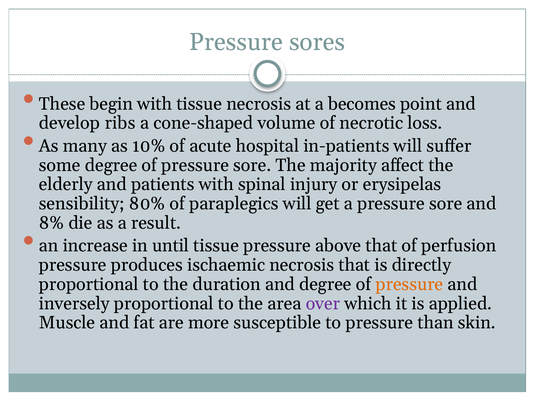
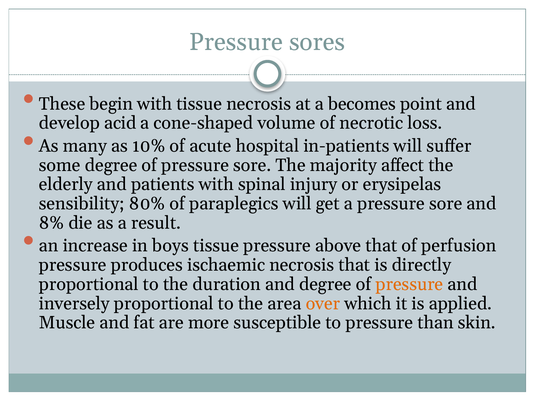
ribs: ribs -> acid (120, 123)
until: until -> boys (170, 246)
over colour: purple -> orange (323, 304)
